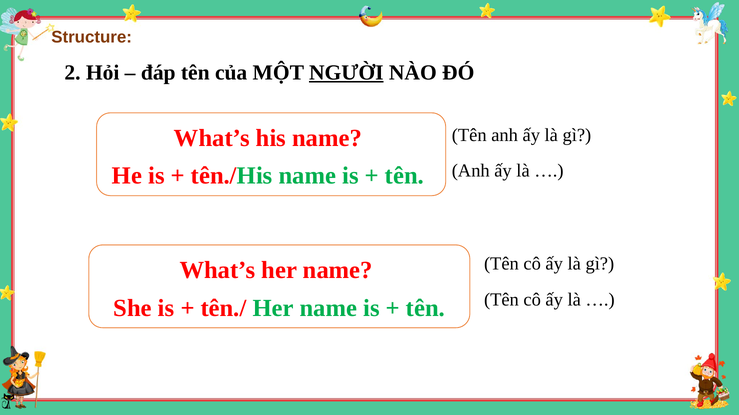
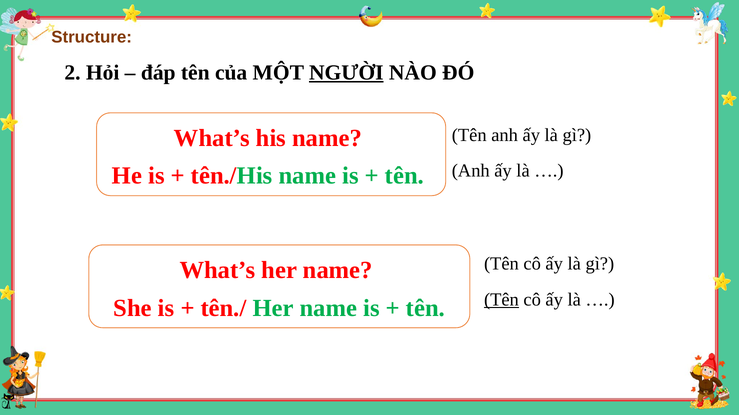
Tên underline: none -> present (501, 300)
